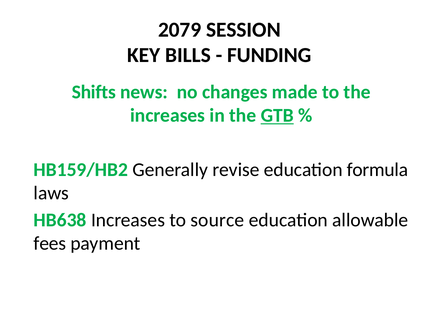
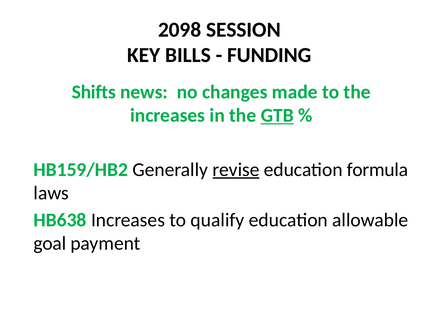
2079: 2079 -> 2098 (180, 30)
revise underline: none -> present (236, 170)
source: source -> qualify (217, 220)
fees: fees -> goal (50, 244)
